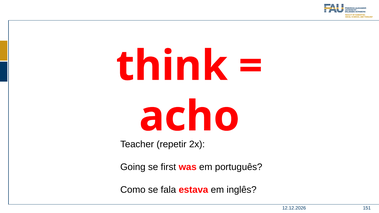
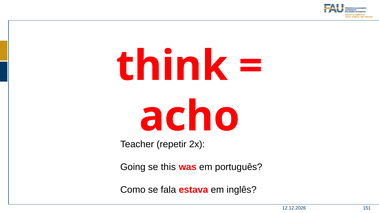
first: first -> this (168, 167)
